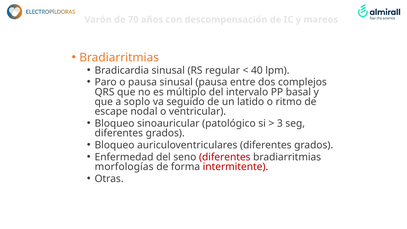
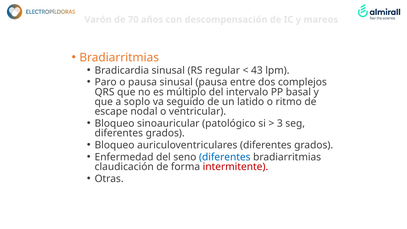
40: 40 -> 43 (257, 70)
diferentes colour: red -> blue (225, 157)
morfologías: morfologías -> claudicación (124, 167)
